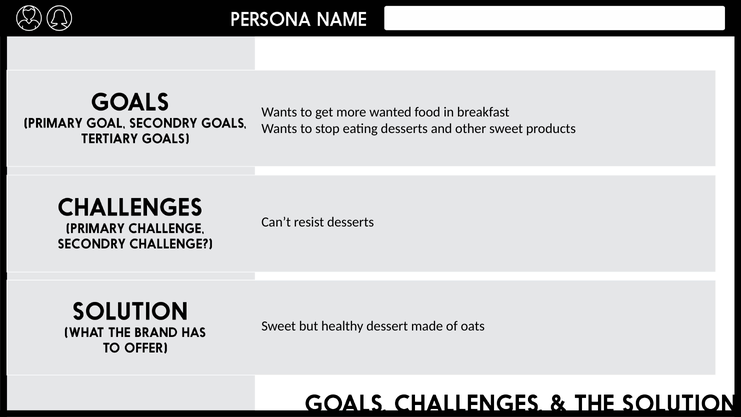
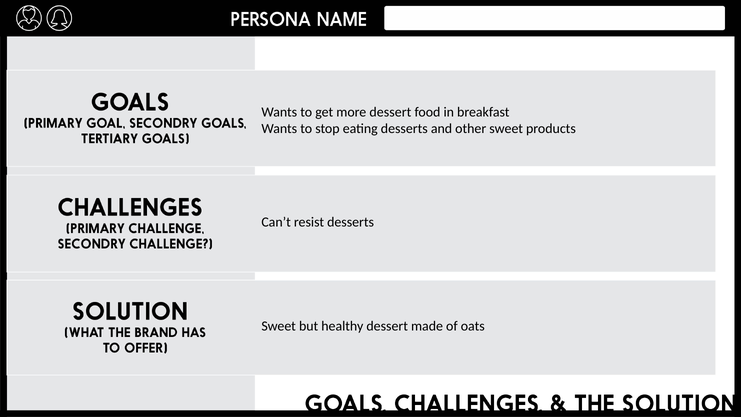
more wanted: wanted -> dessert (390, 112)
